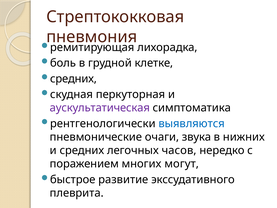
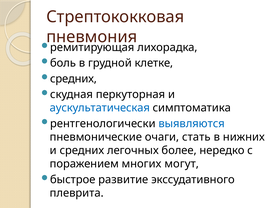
аускультатическая colour: purple -> blue (100, 108)
звука: звука -> стать (196, 137)
часов: часов -> более (179, 150)
